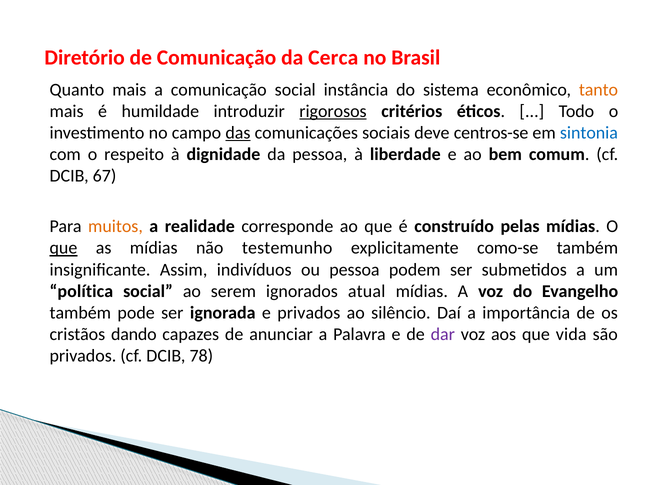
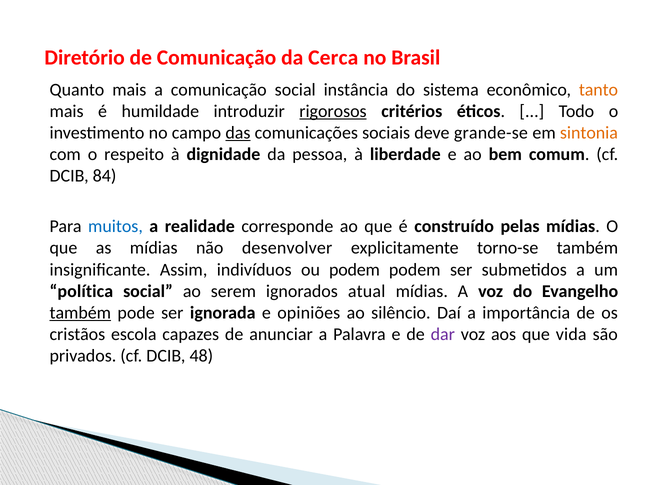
centros-se: centros-se -> grande-se (491, 133)
sintonia colour: blue -> orange (589, 133)
67: 67 -> 84 (105, 176)
muitos colour: orange -> blue (115, 226)
que underline: present -> none (63, 248)
testemunho: testemunho -> desenvolver (287, 248)
como-se: como-se -> torno-se (508, 248)
ou pessoa: pessoa -> podem (354, 269)
também underline: none -> present (80, 312)
e privados: privados -> opiniões (309, 312)
dando: dando -> escola (134, 334)
78: 78 -> 48 (201, 356)
